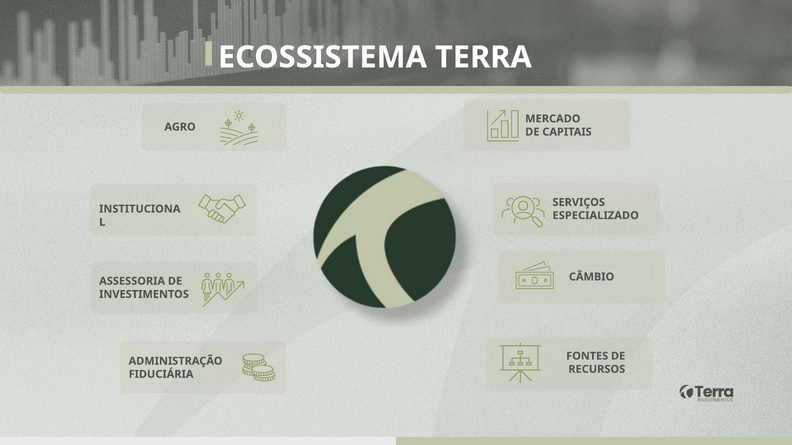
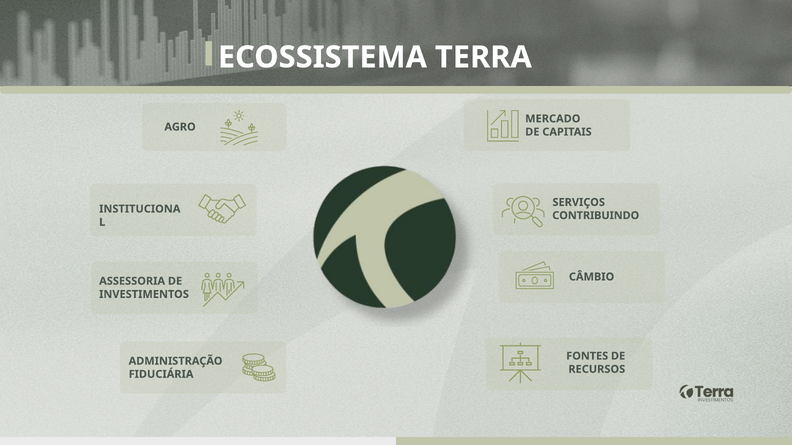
ESPECIALIZADO: ESPECIALIZADO -> CONTRIBUINDO (596, 216)
